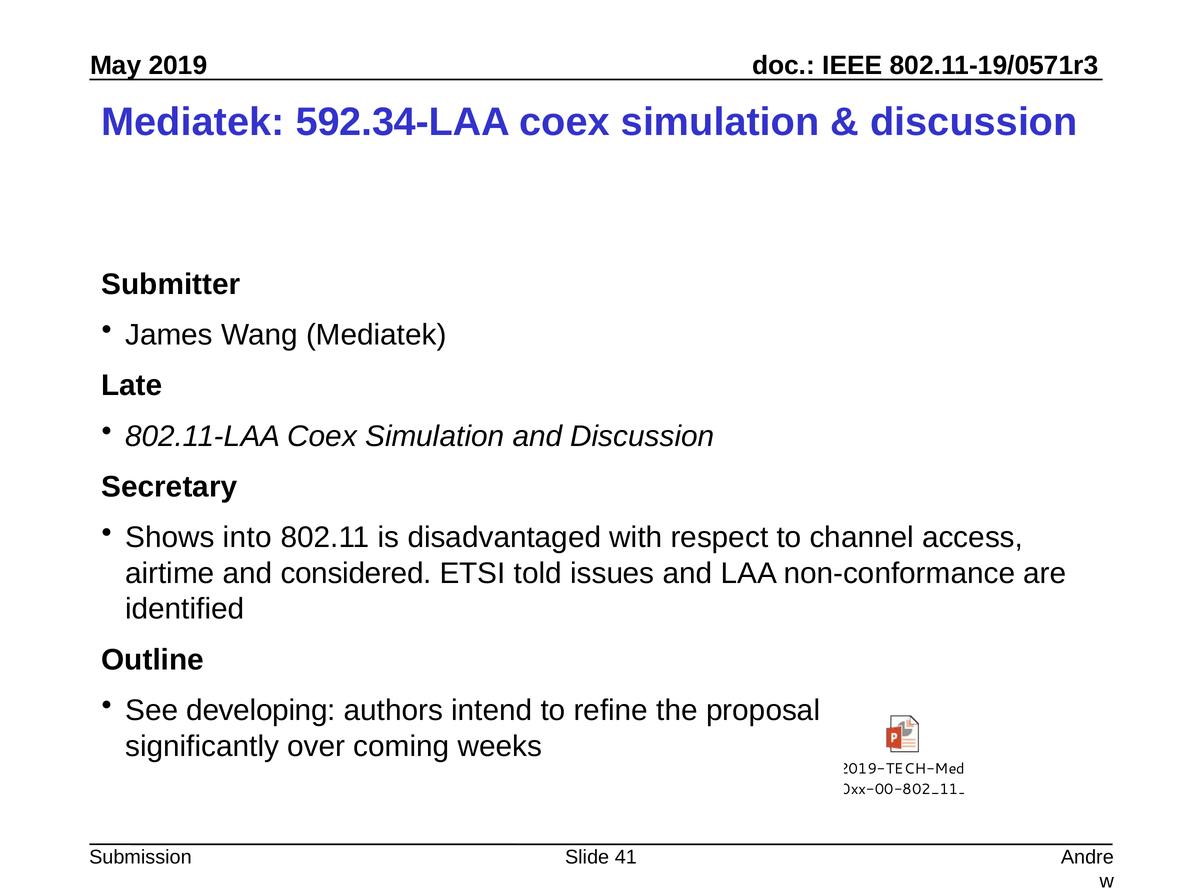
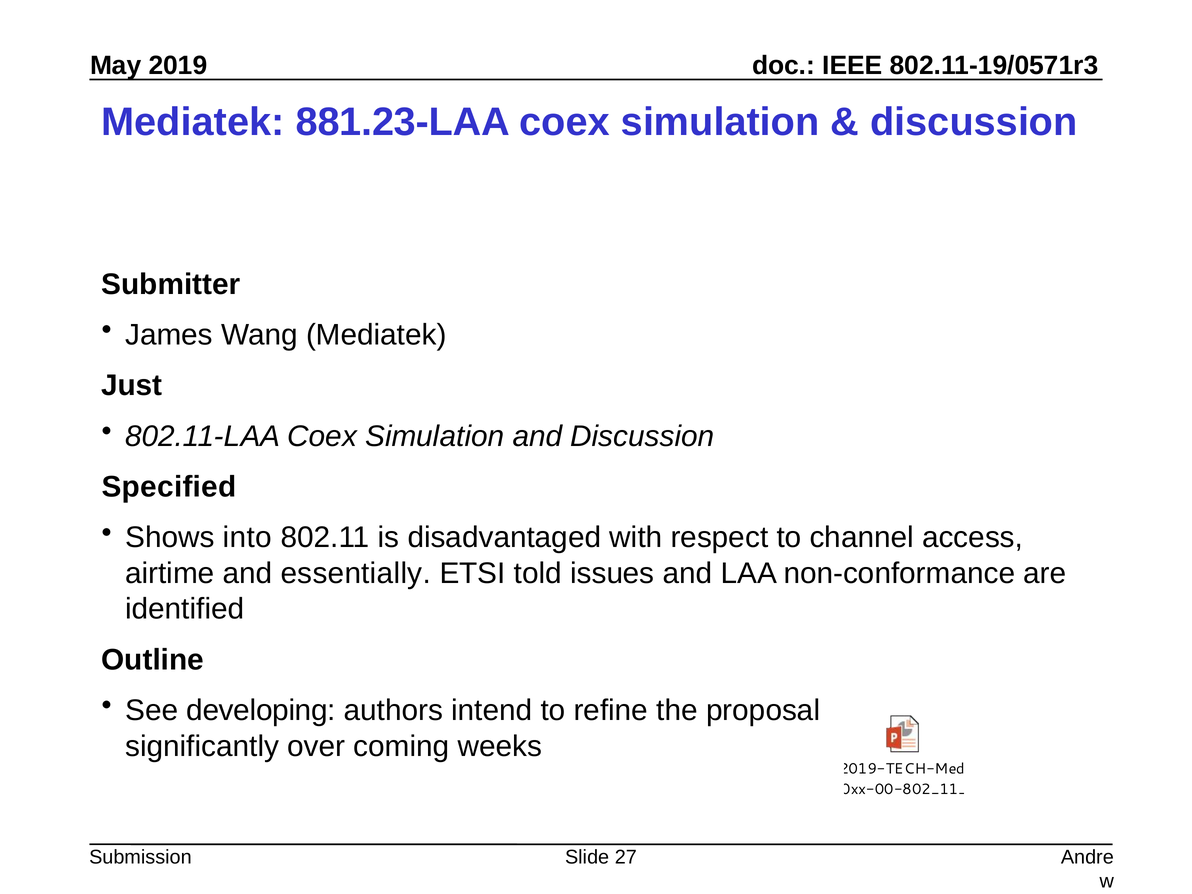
592.34-LAA: 592.34-LAA -> 881.23-LAA (403, 122)
Late: Late -> Just (132, 386)
Secretary: Secretary -> Specified (169, 487)
considered: considered -> essentially (356, 573)
41: 41 -> 27 (626, 857)
